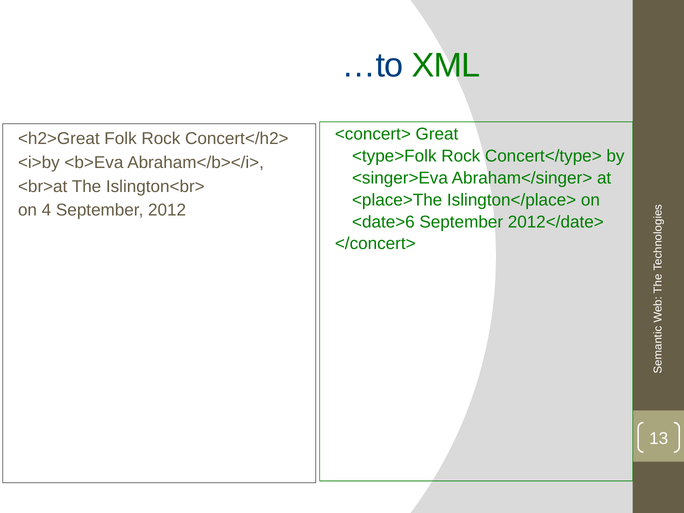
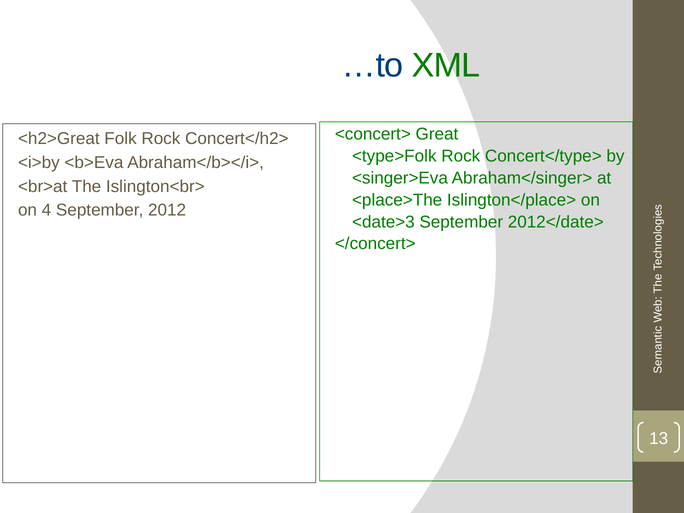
<date>6: <date>6 -> <date>3 (383, 222)
